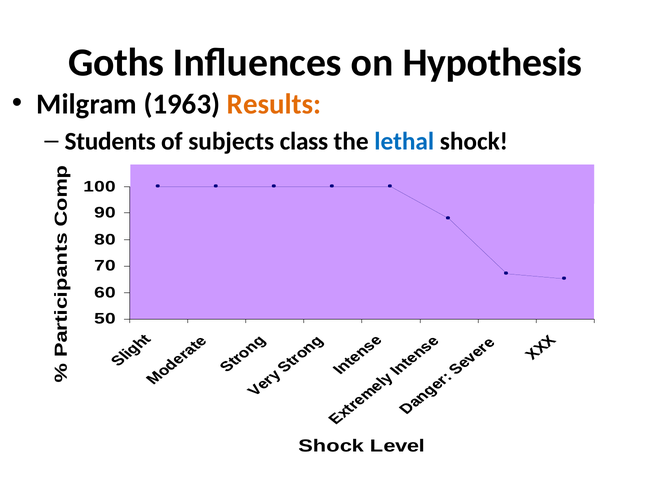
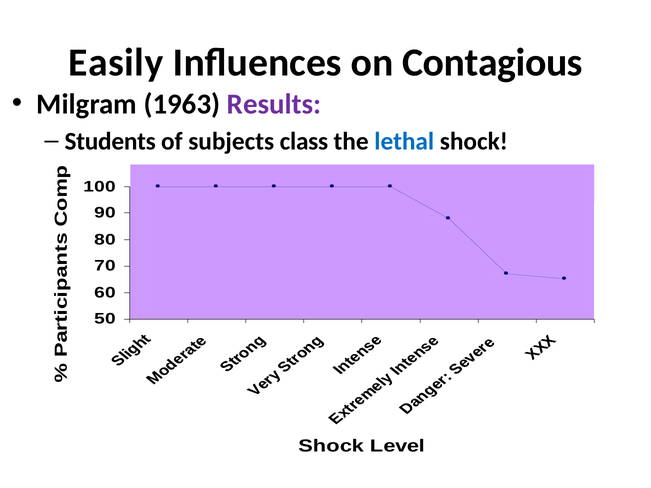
Goths: Goths -> Easily (116, 62)
Hypothesis: Hypothesis -> Contagious (492, 62)
Results colour: orange -> purple (274, 104)
